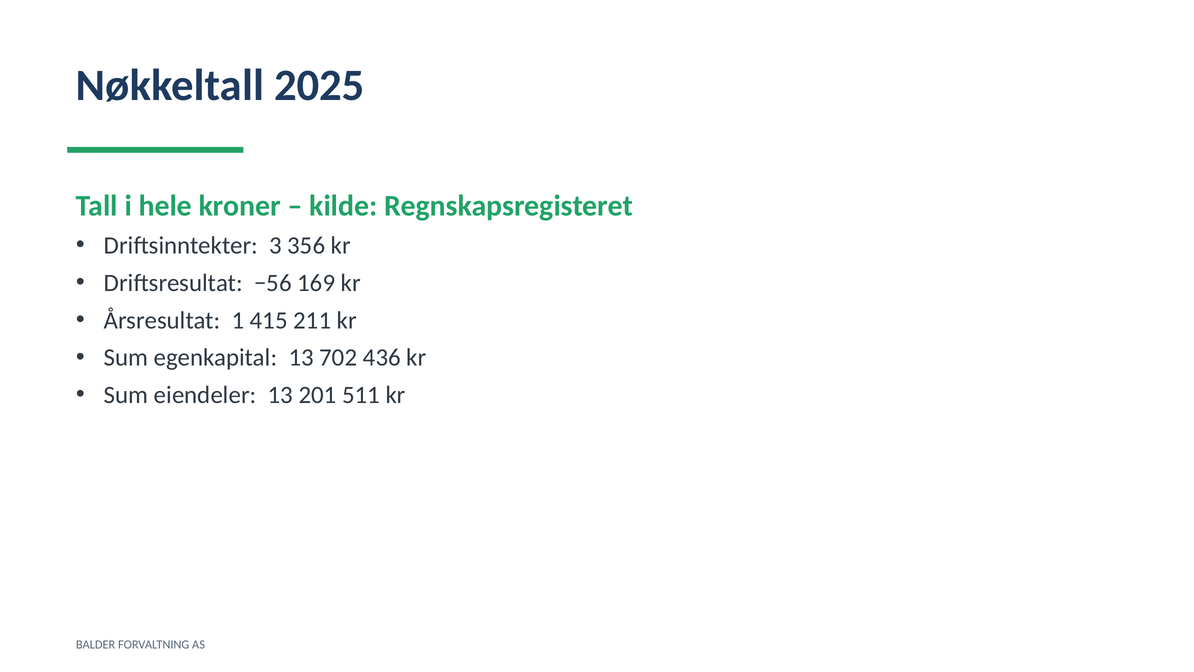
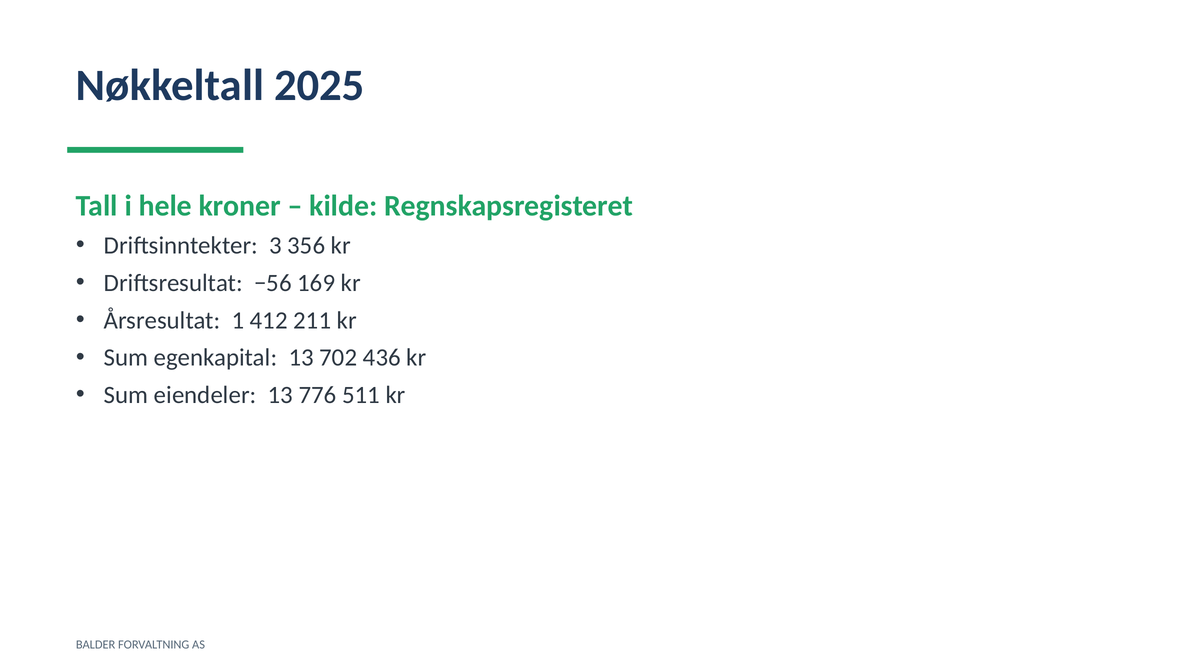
415: 415 -> 412 (269, 320)
201: 201 -> 776 (317, 395)
